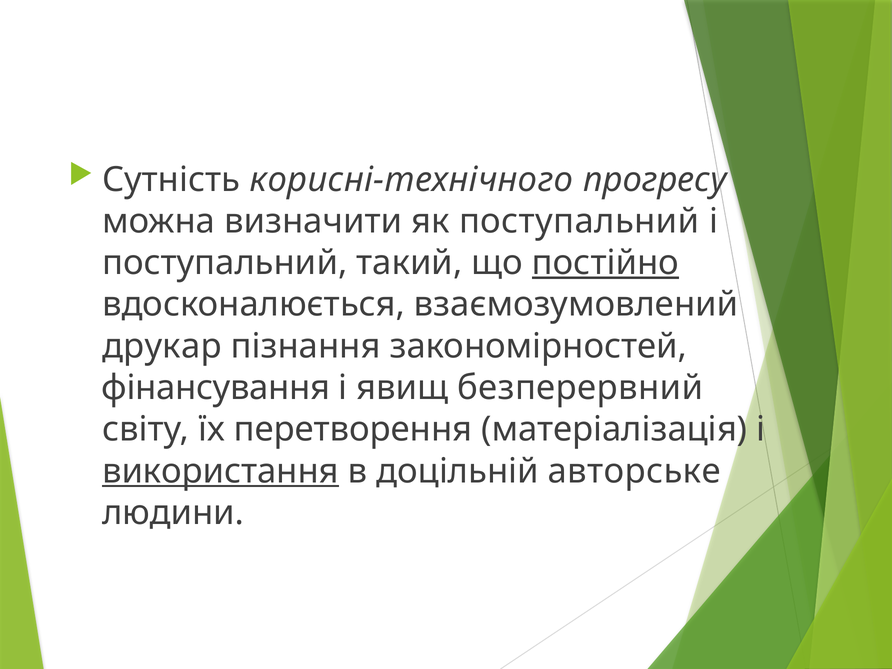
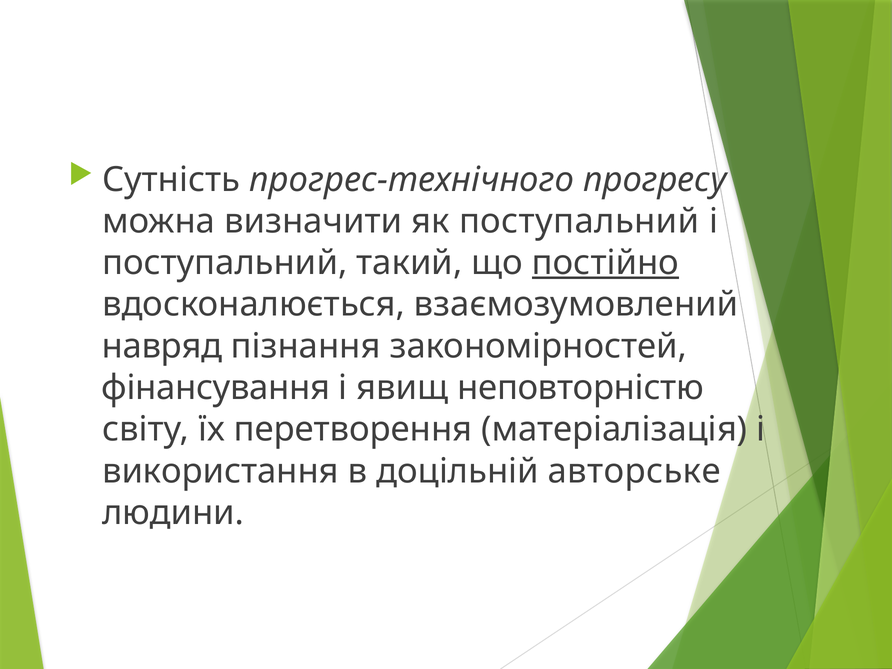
корисні-технічного: корисні-технічного -> прогрес-технічного (412, 180)
друкар: друкар -> навряд (162, 346)
безперервний: безперервний -> неповторністю (581, 388)
використання underline: present -> none (220, 471)
